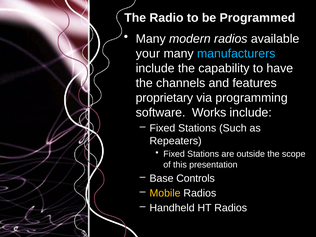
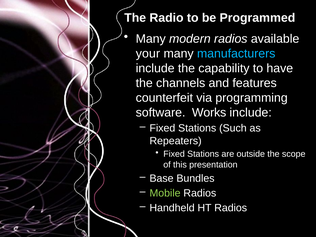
proprietary: proprietary -> counterfeit (164, 98)
Controls: Controls -> Bundles (195, 178)
Mobile colour: yellow -> light green (165, 193)
